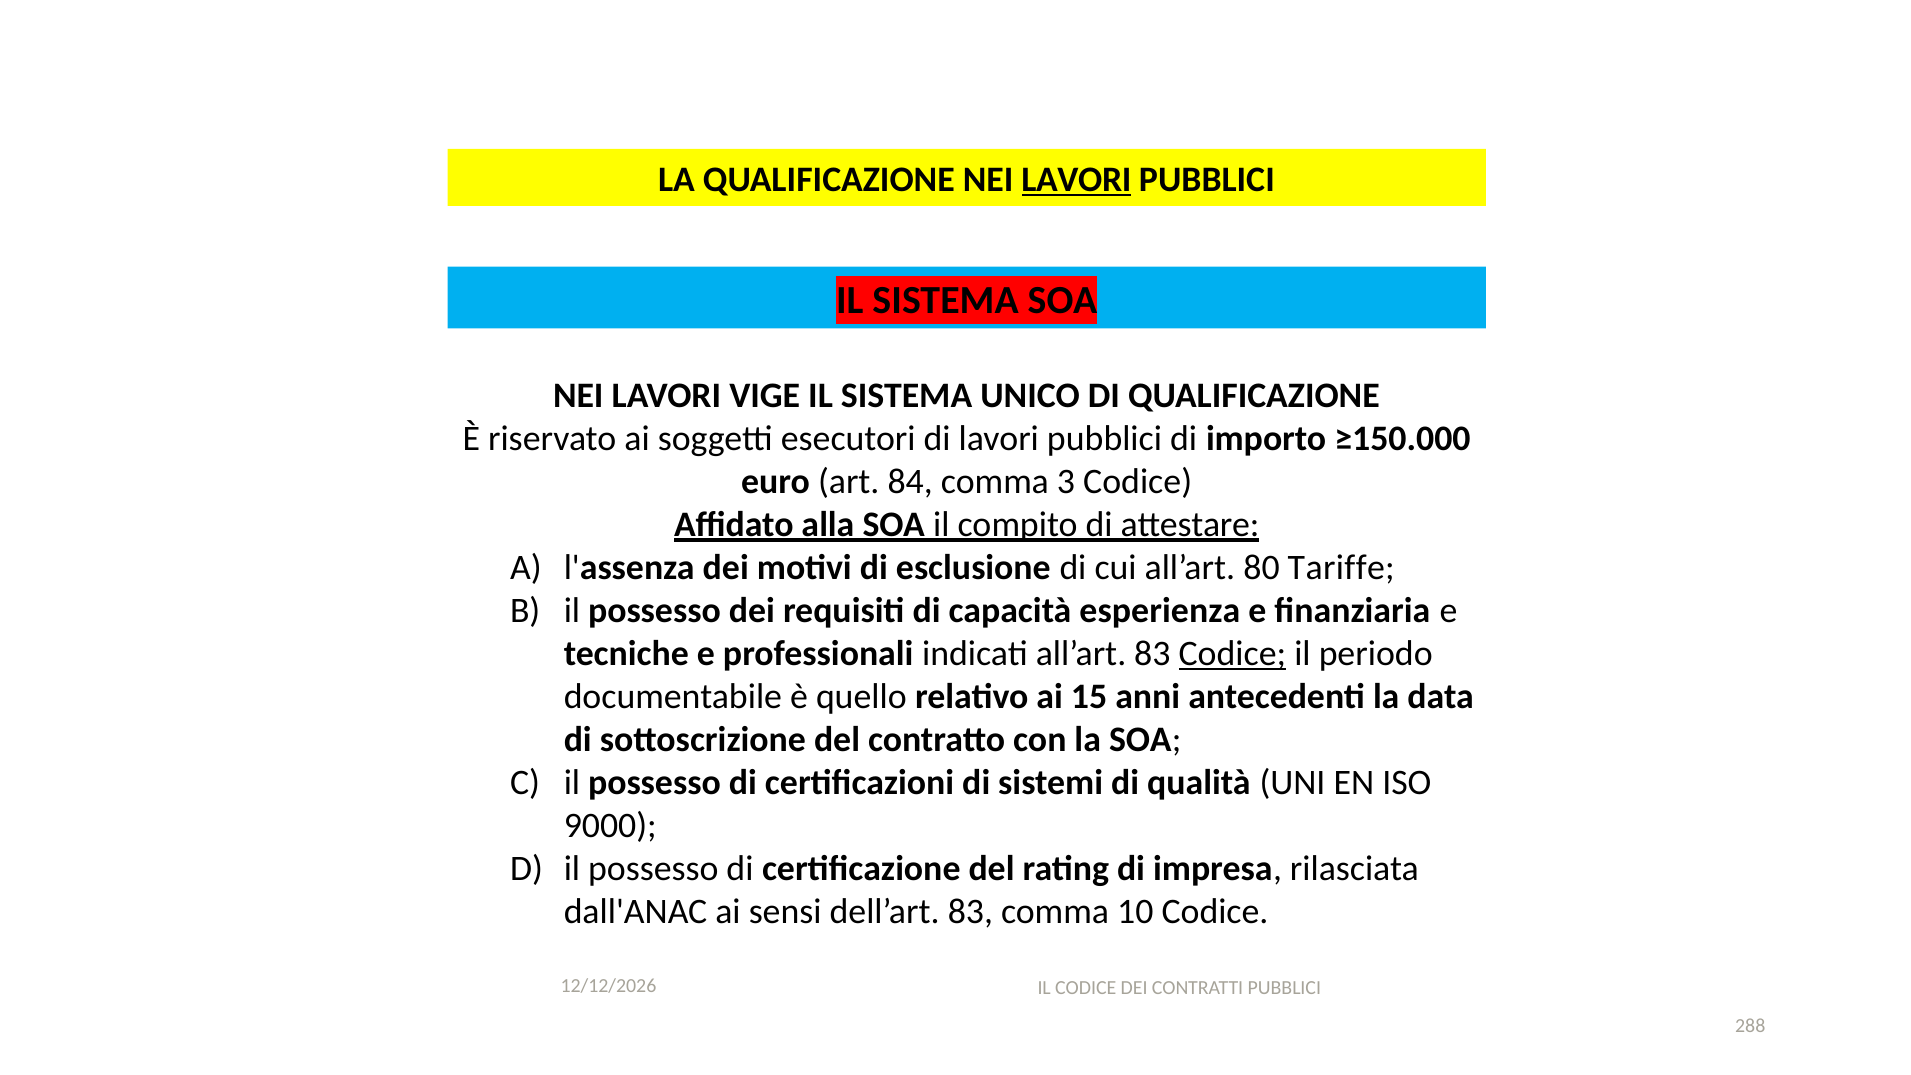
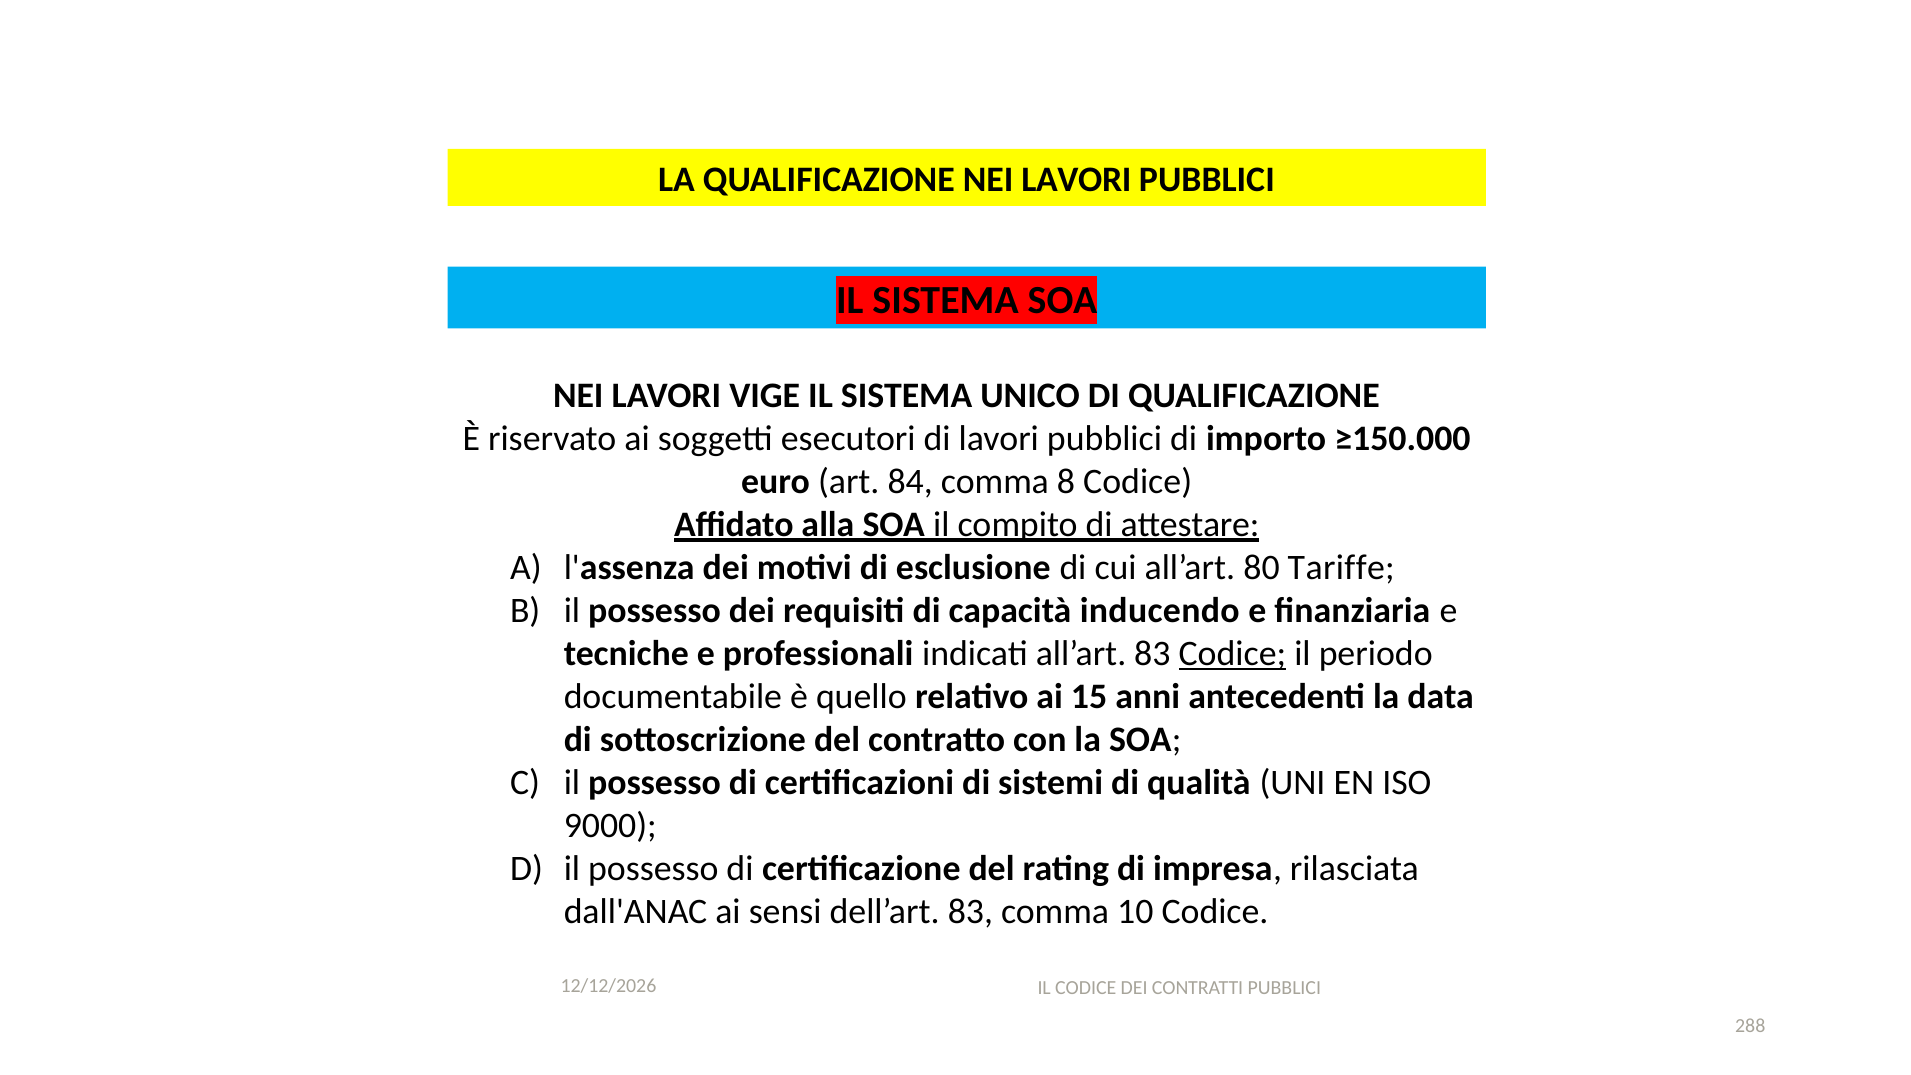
LAVORI underline: present -> none (1076, 180)
3: 3 -> 8 (1066, 481)
esperienza: esperienza -> inducendo (1160, 610)
